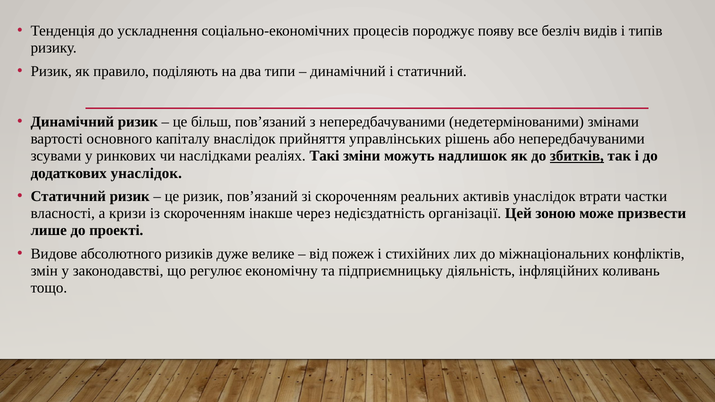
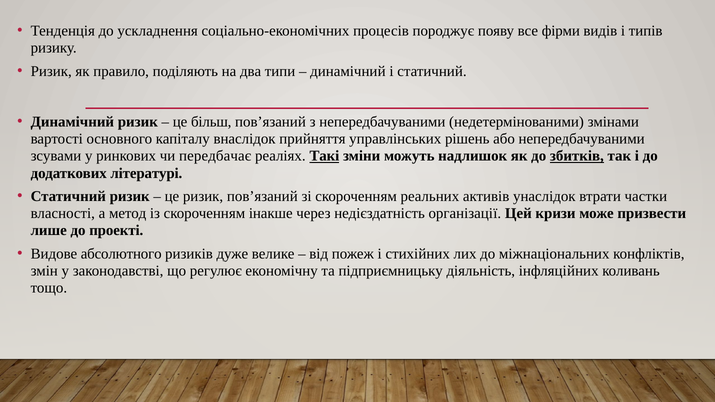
безліч: безліч -> фірми (561, 31)
наслідками: наслідками -> передбачає (215, 156)
Такі underline: none -> present (324, 156)
додаткових унаслідок: унаслідок -> літературі (146, 173)
кризи: кризи -> метод (128, 213)
зоною: зоною -> кризи (556, 213)
